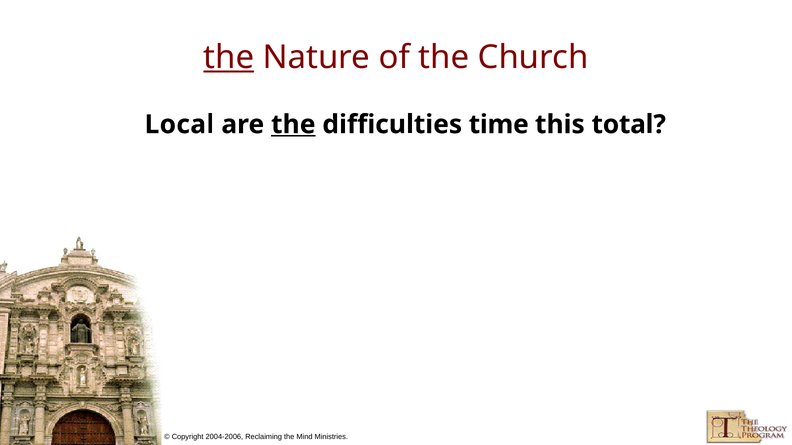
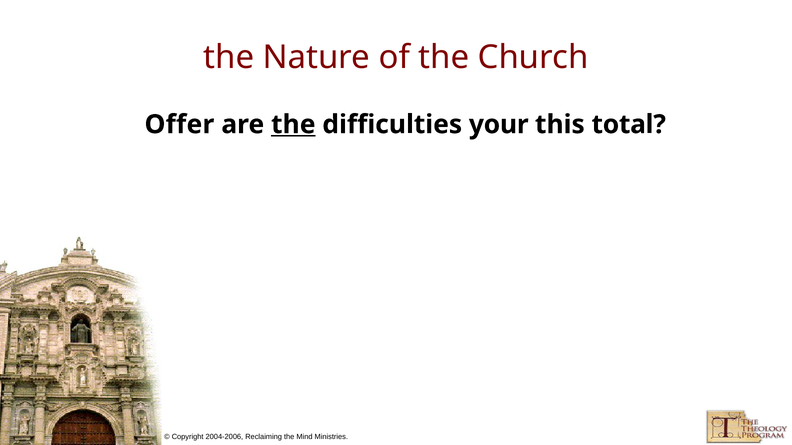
the underline: present -> none (229, 57)
Local: Local -> Offer (179, 125)
time: time -> your (499, 125)
